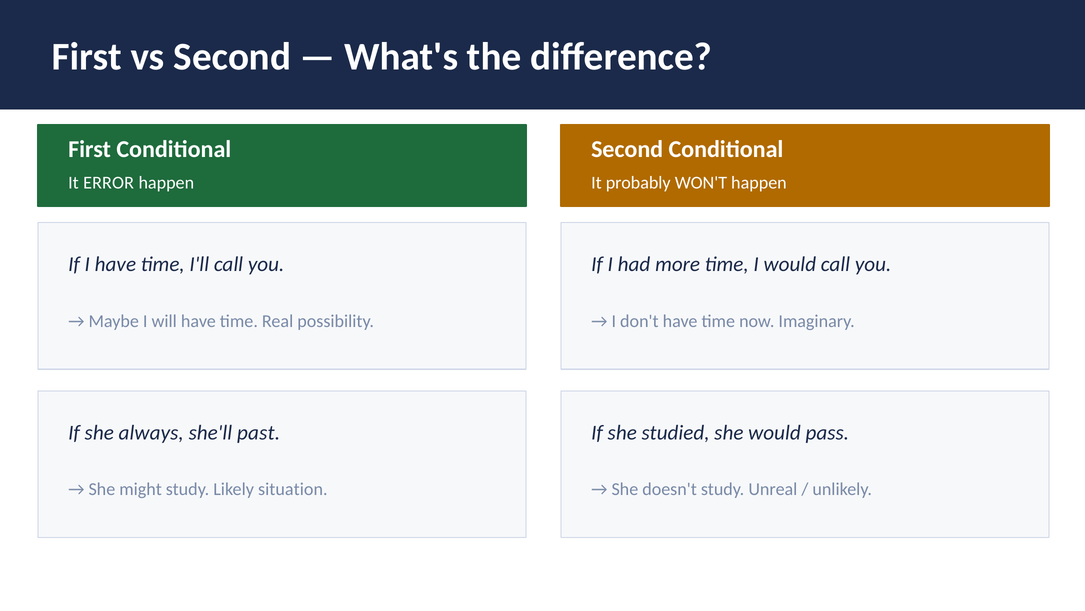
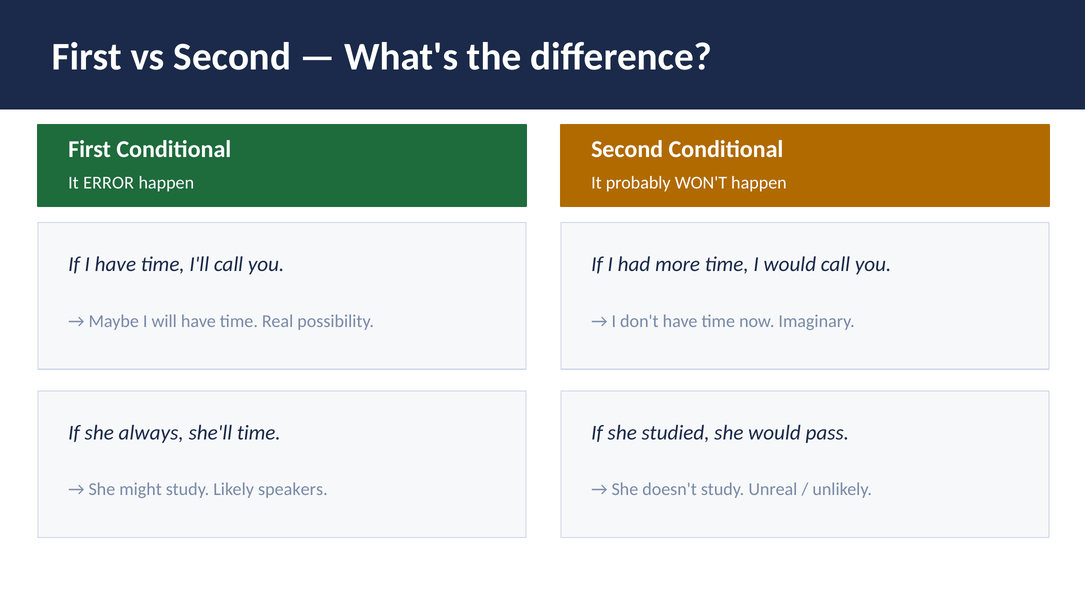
she'll past: past -> time (259, 432)
situation: situation -> speakers (293, 489)
